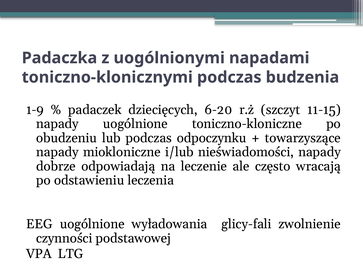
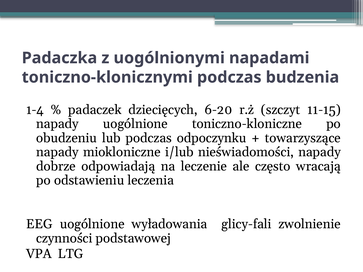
1-9: 1-9 -> 1-4 (35, 110)
